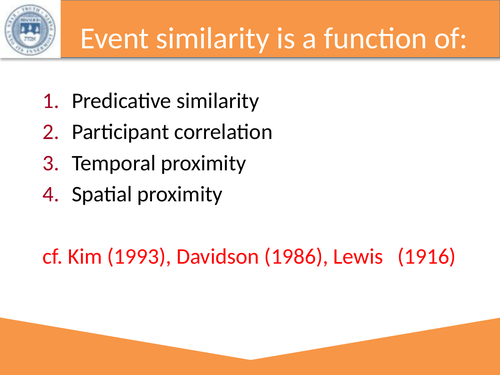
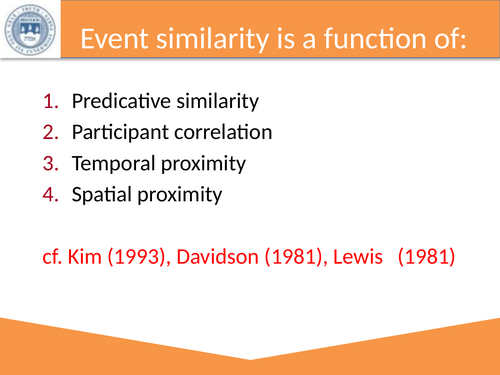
Davidson 1986: 1986 -> 1981 (296, 256)
Lewis 1916: 1916 -> 1981 (427, 256)
